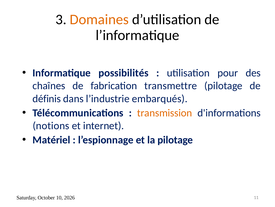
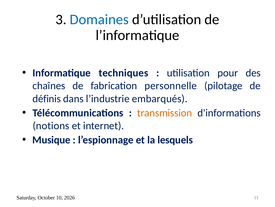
Domaines colour: orange -> blue (99, 19)
possibilités: possibilités -> techniques (123, 73)
transmettre: transmettre -> personnelle (171, 85)
Matériel: Matériel -> Musique (51, 139)
la pilotage: pilotage -> lesquels (175, 139)
